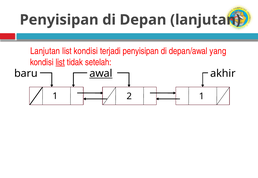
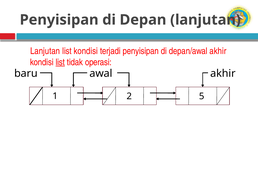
depan/awal yang: yang -> akhir (218, 51)
setelah: setelah -> operasi (98, 62)
awal underline: present -> none (101, 74)
2 1: 1 -> 5 (202, 97)
